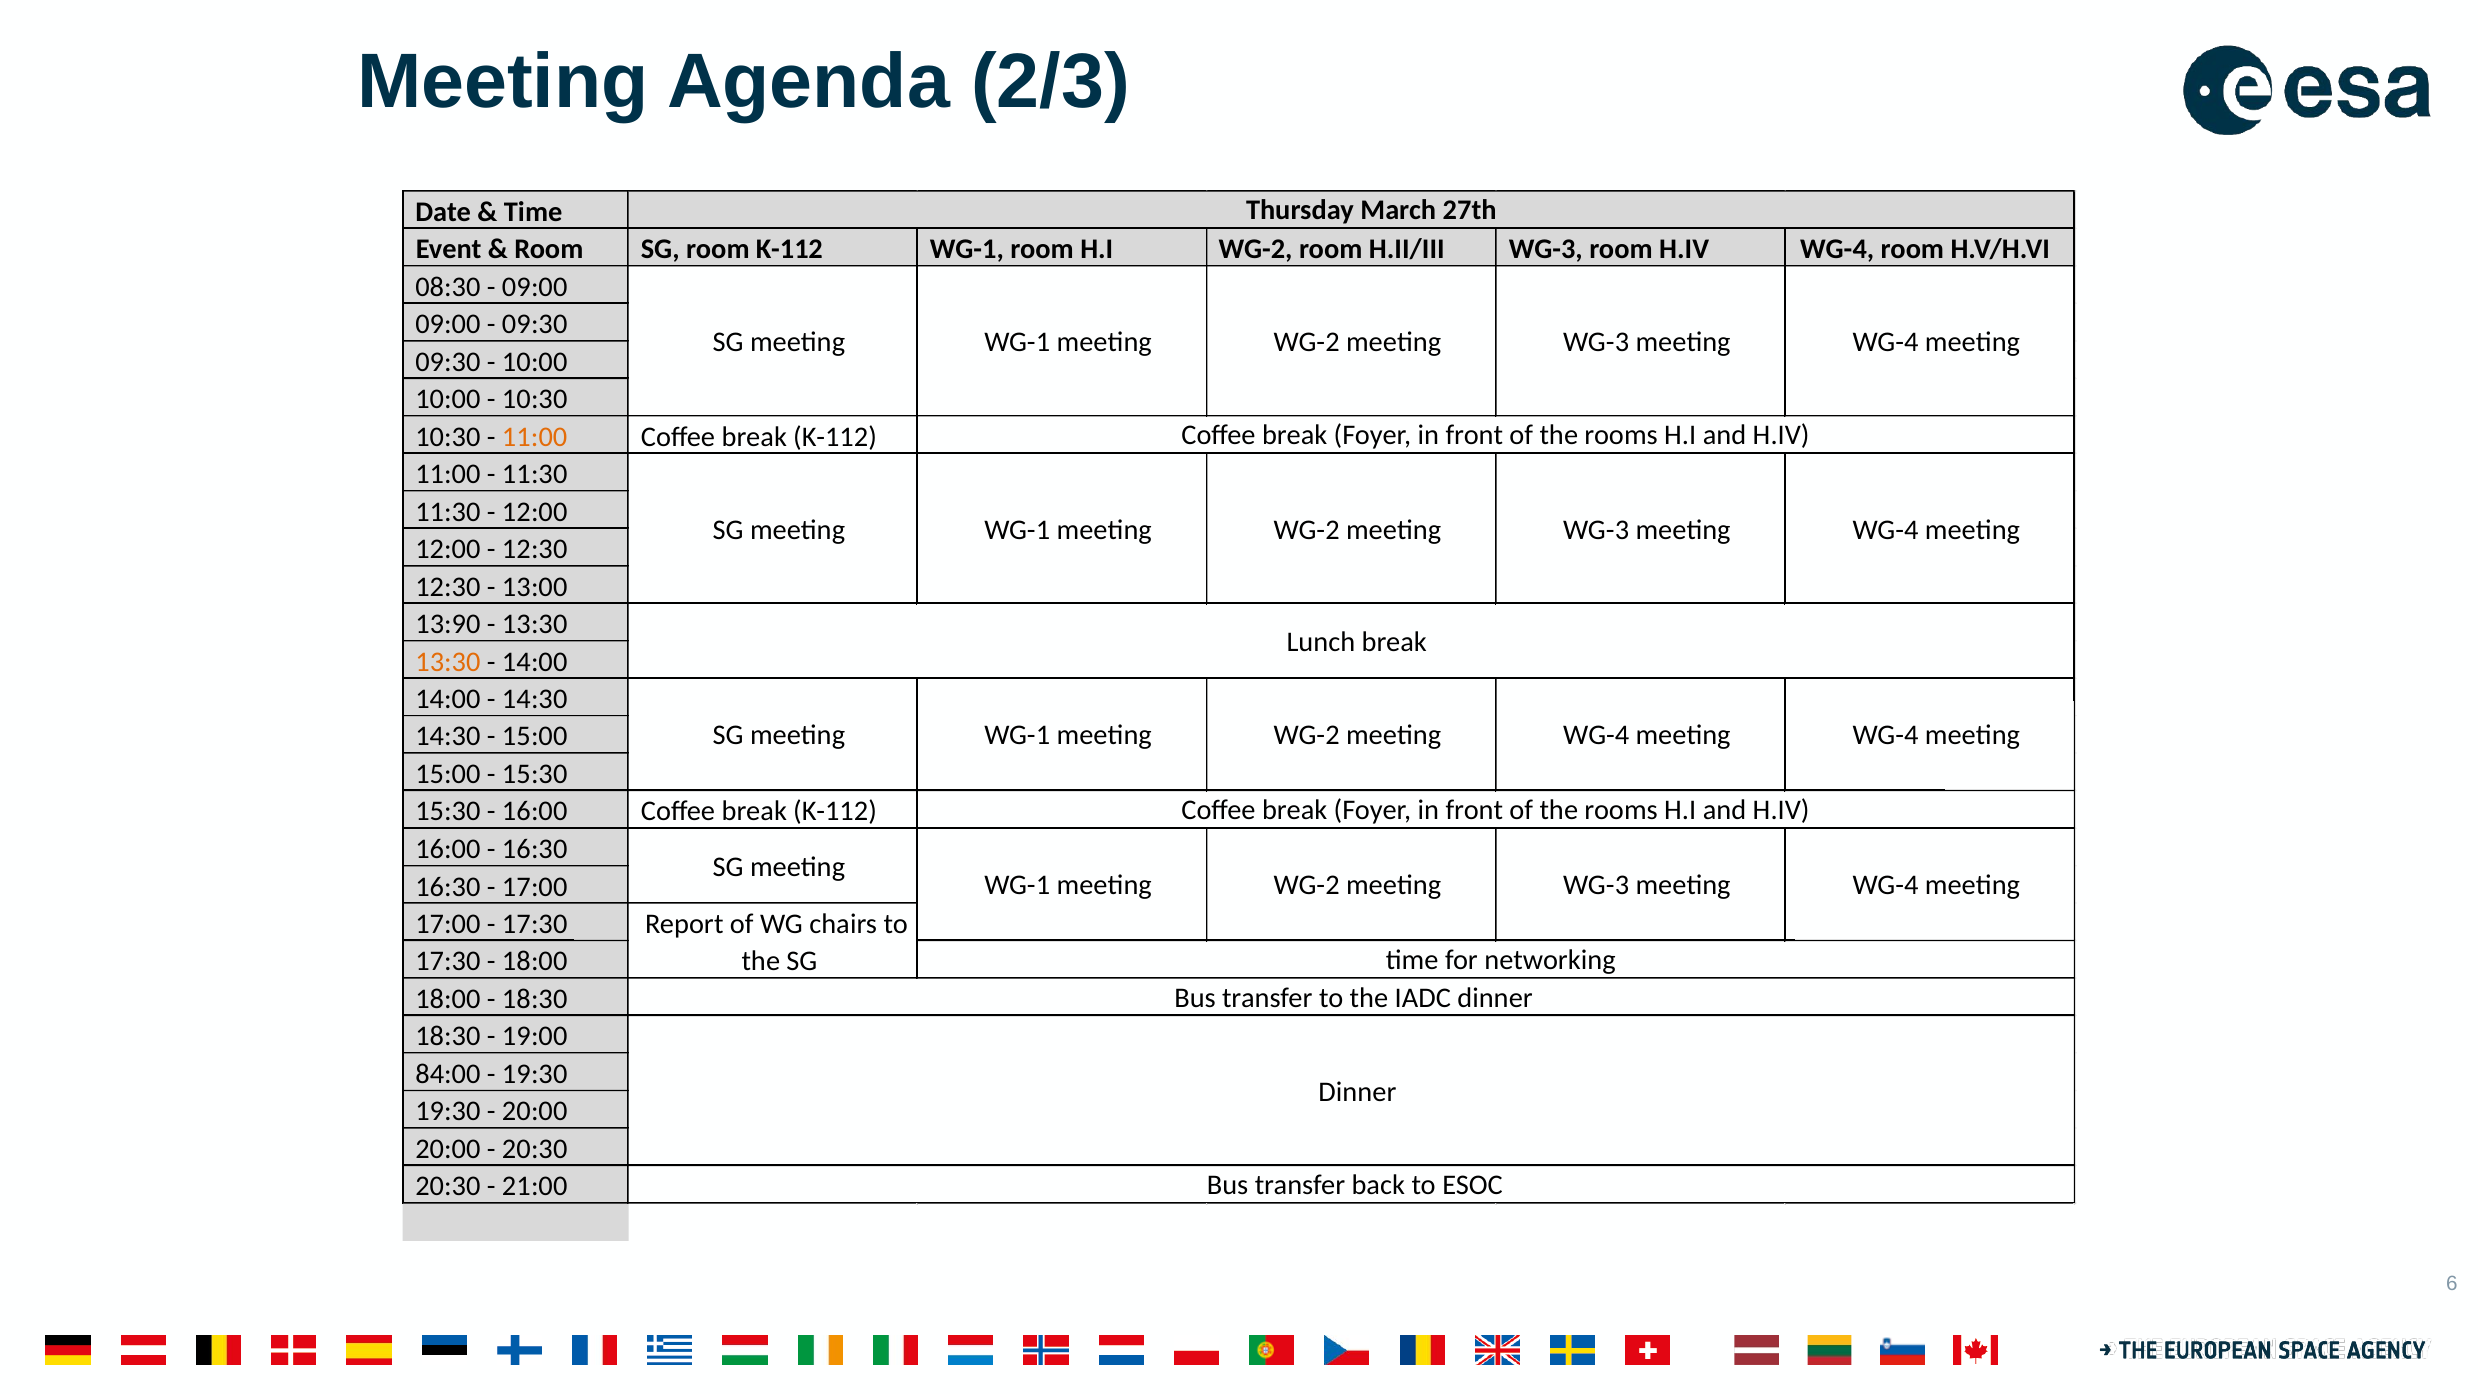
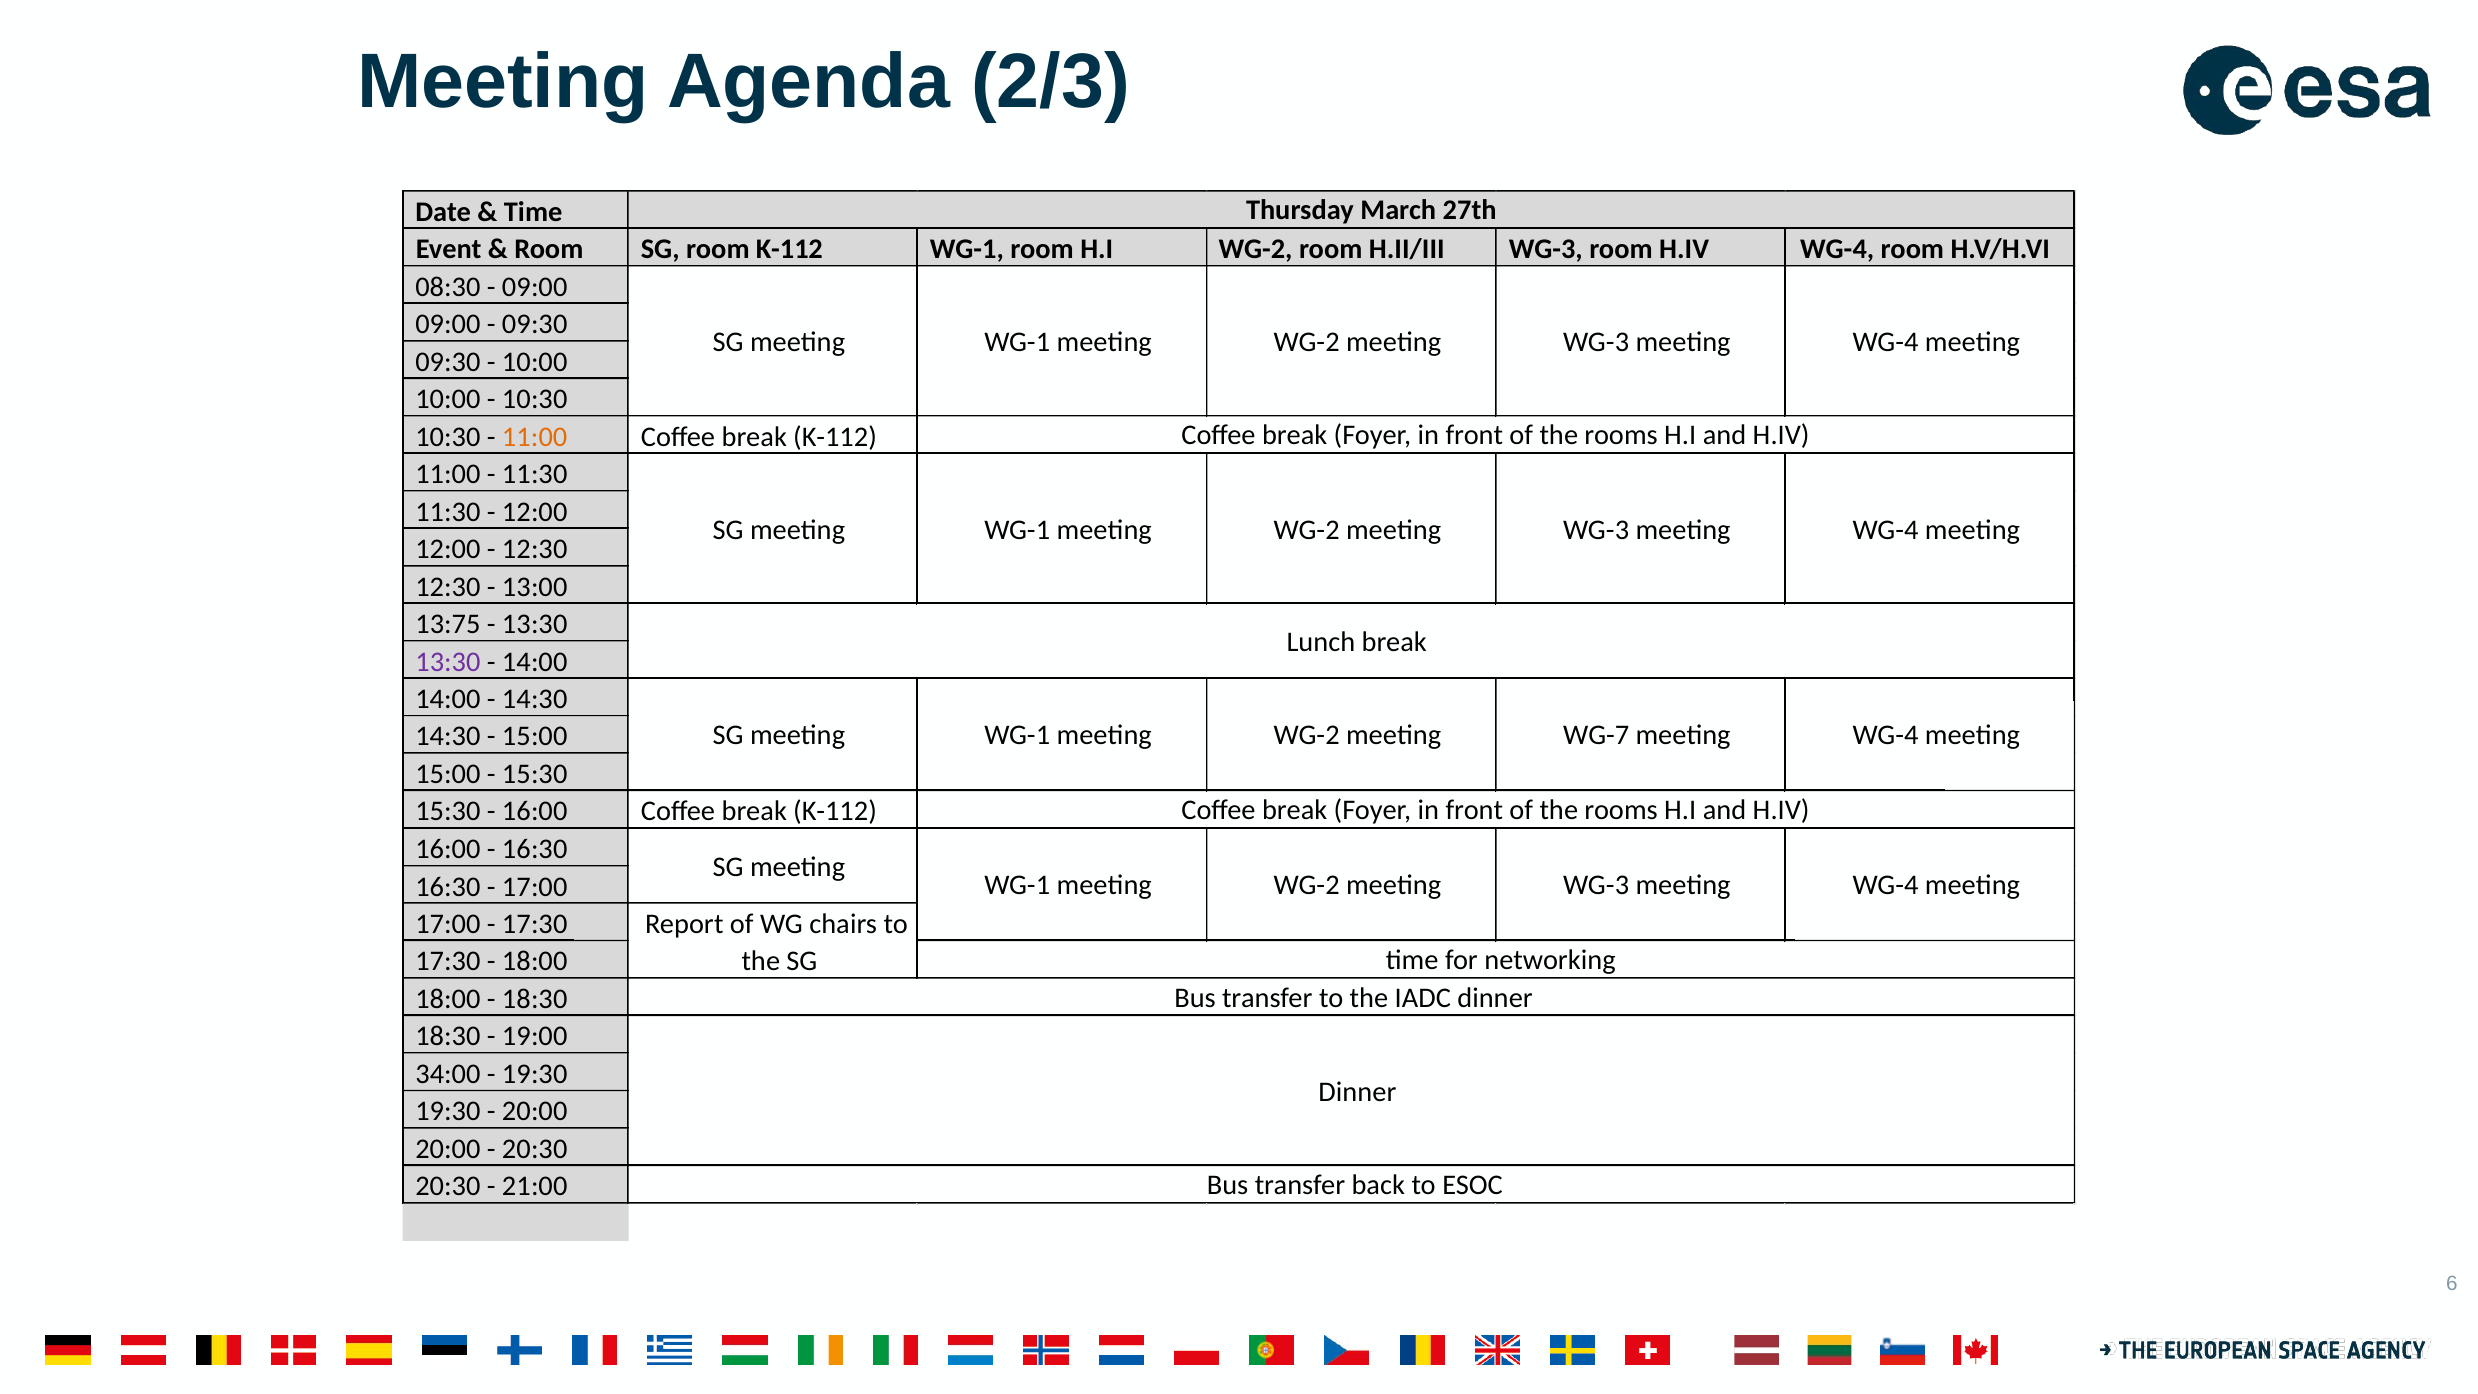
13:90: 13:90 -> 13:75 (448, 624)
13:30 colour: orange -> purple (448, 662)
WG-2 meeting WG-4: WG-4 -> WG-7 (1596, 735)
84:00: 84:00 -> 34:00 (448, 1074)
